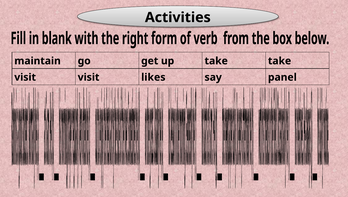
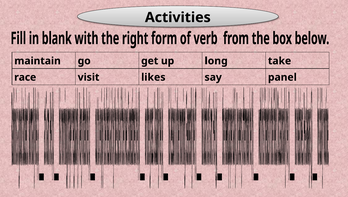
up take: take -> long (216, 61)
visit: visit -> race (25, 77)
